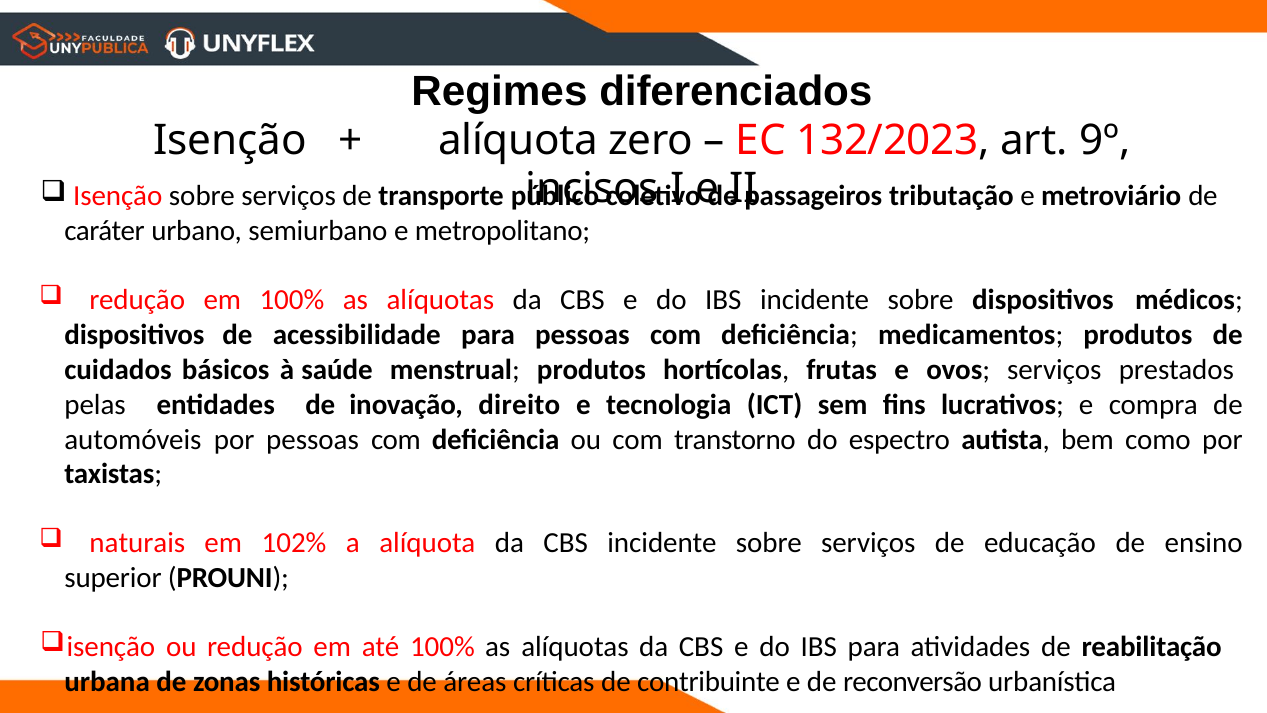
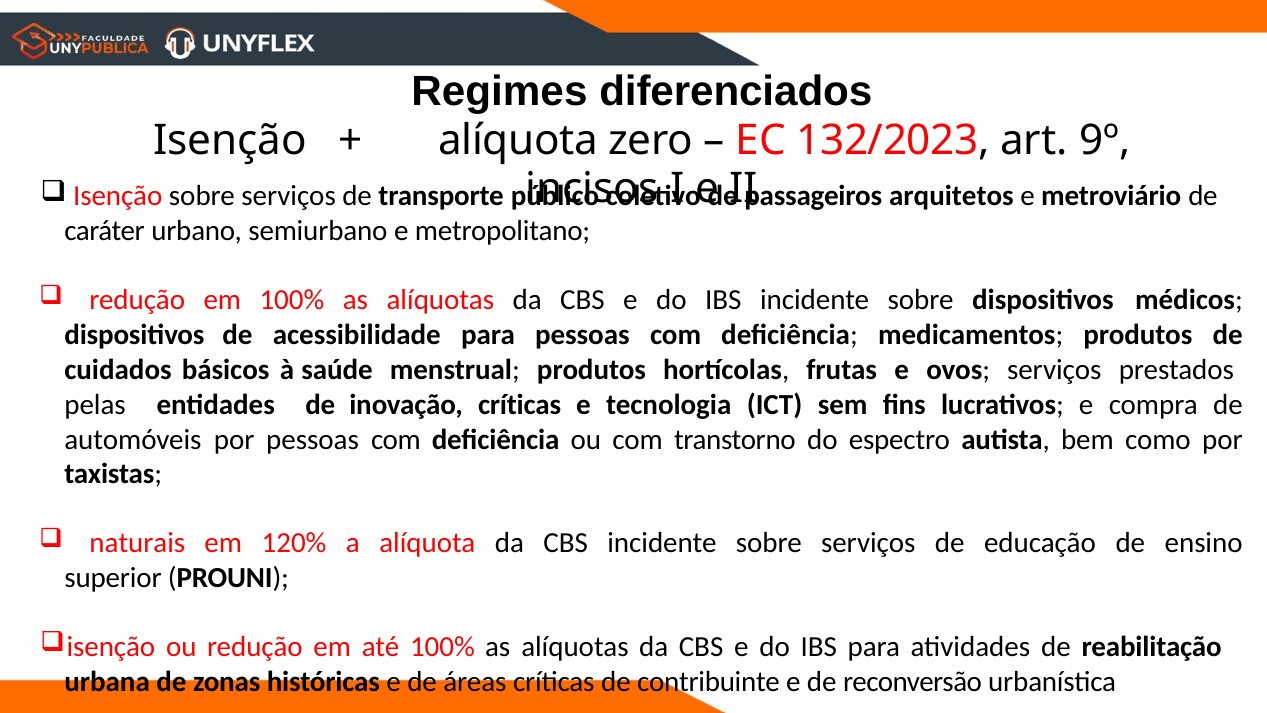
tributação: tributação -> arquitetos (951, 196)
inovação direito: direito -> críticas (520, 405)
102%: 102% -> 120% (294, 543)
